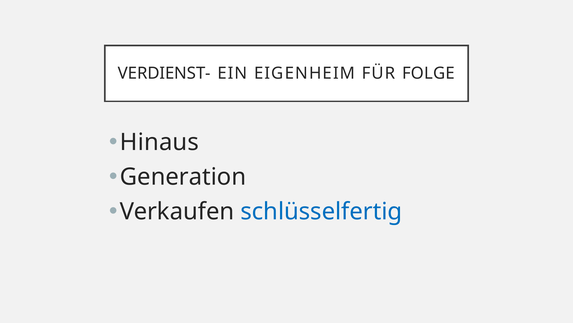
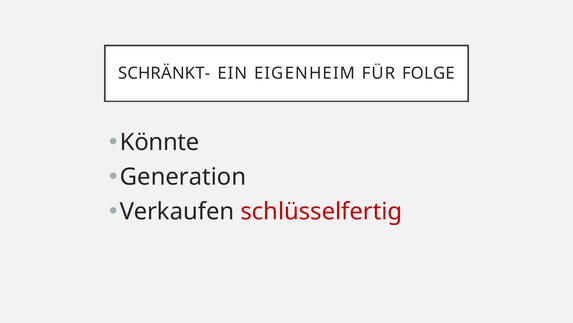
VERDIENST-: VERDIENST- -> SCHRÄNKT- (164, 73)
Hinaus: Hinaus -> Könnte (160, 142)
schlüsselfertig colour: blue -> red (321, 211)
